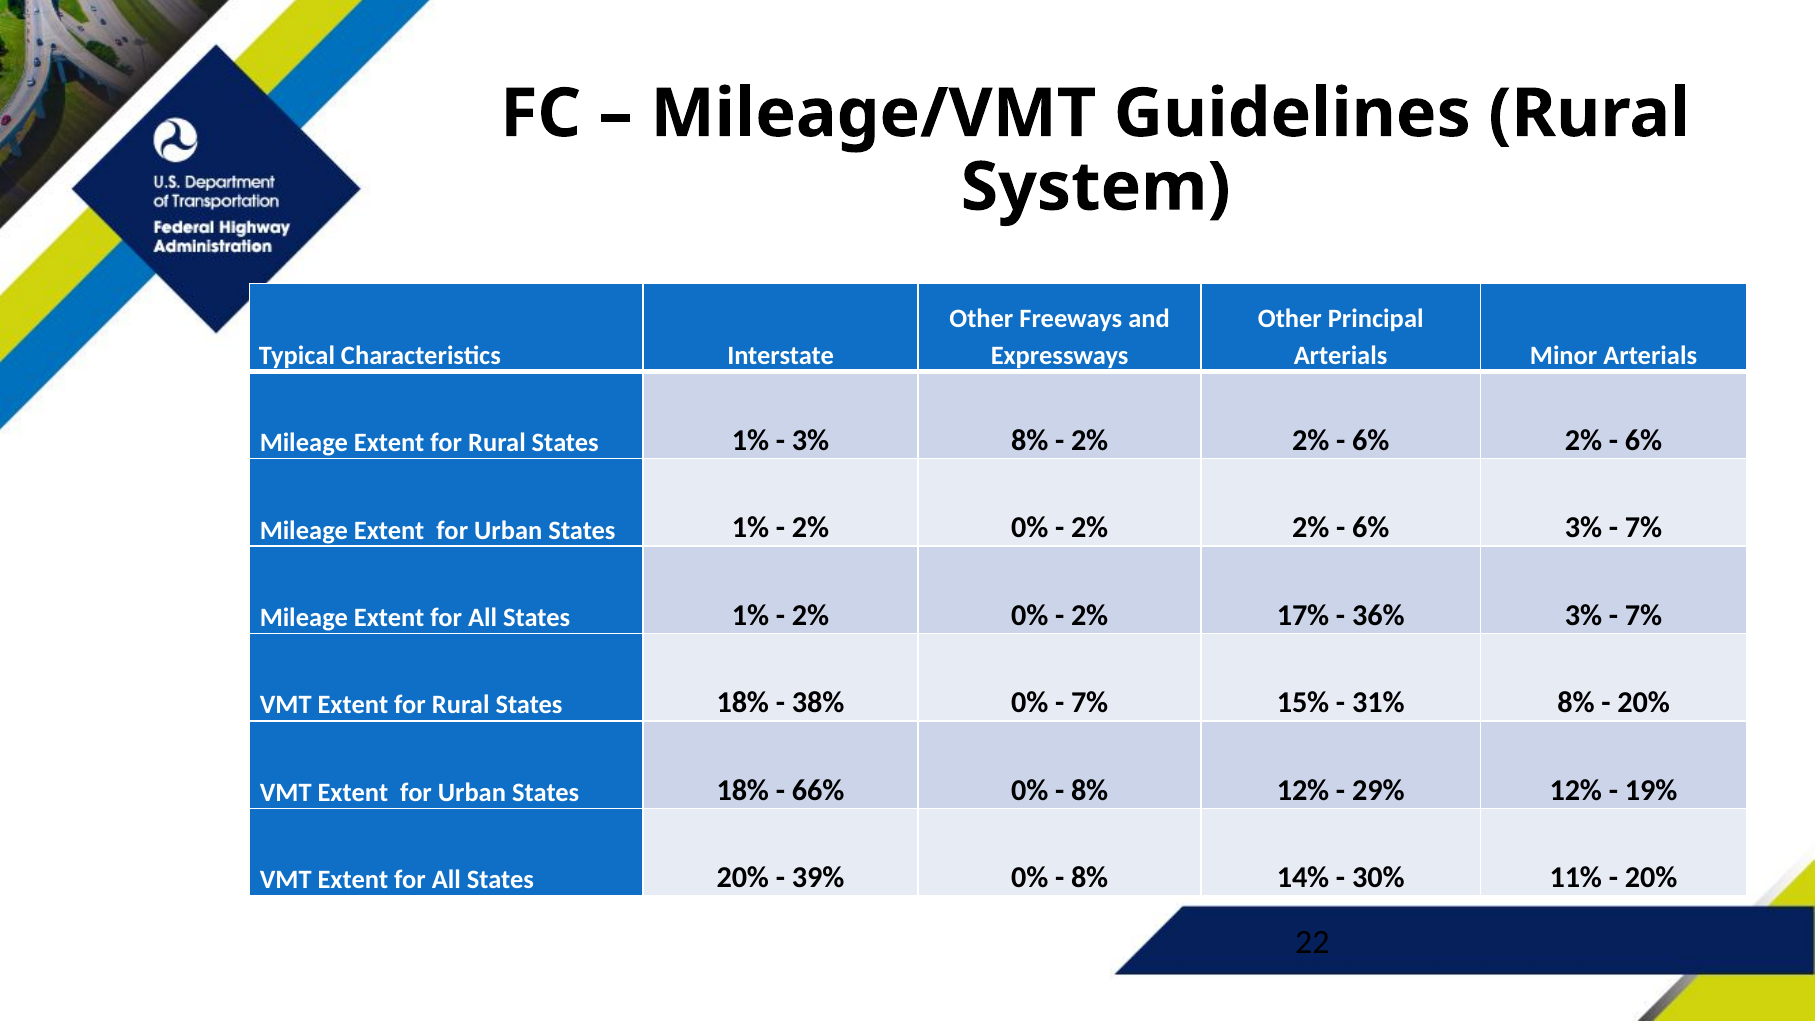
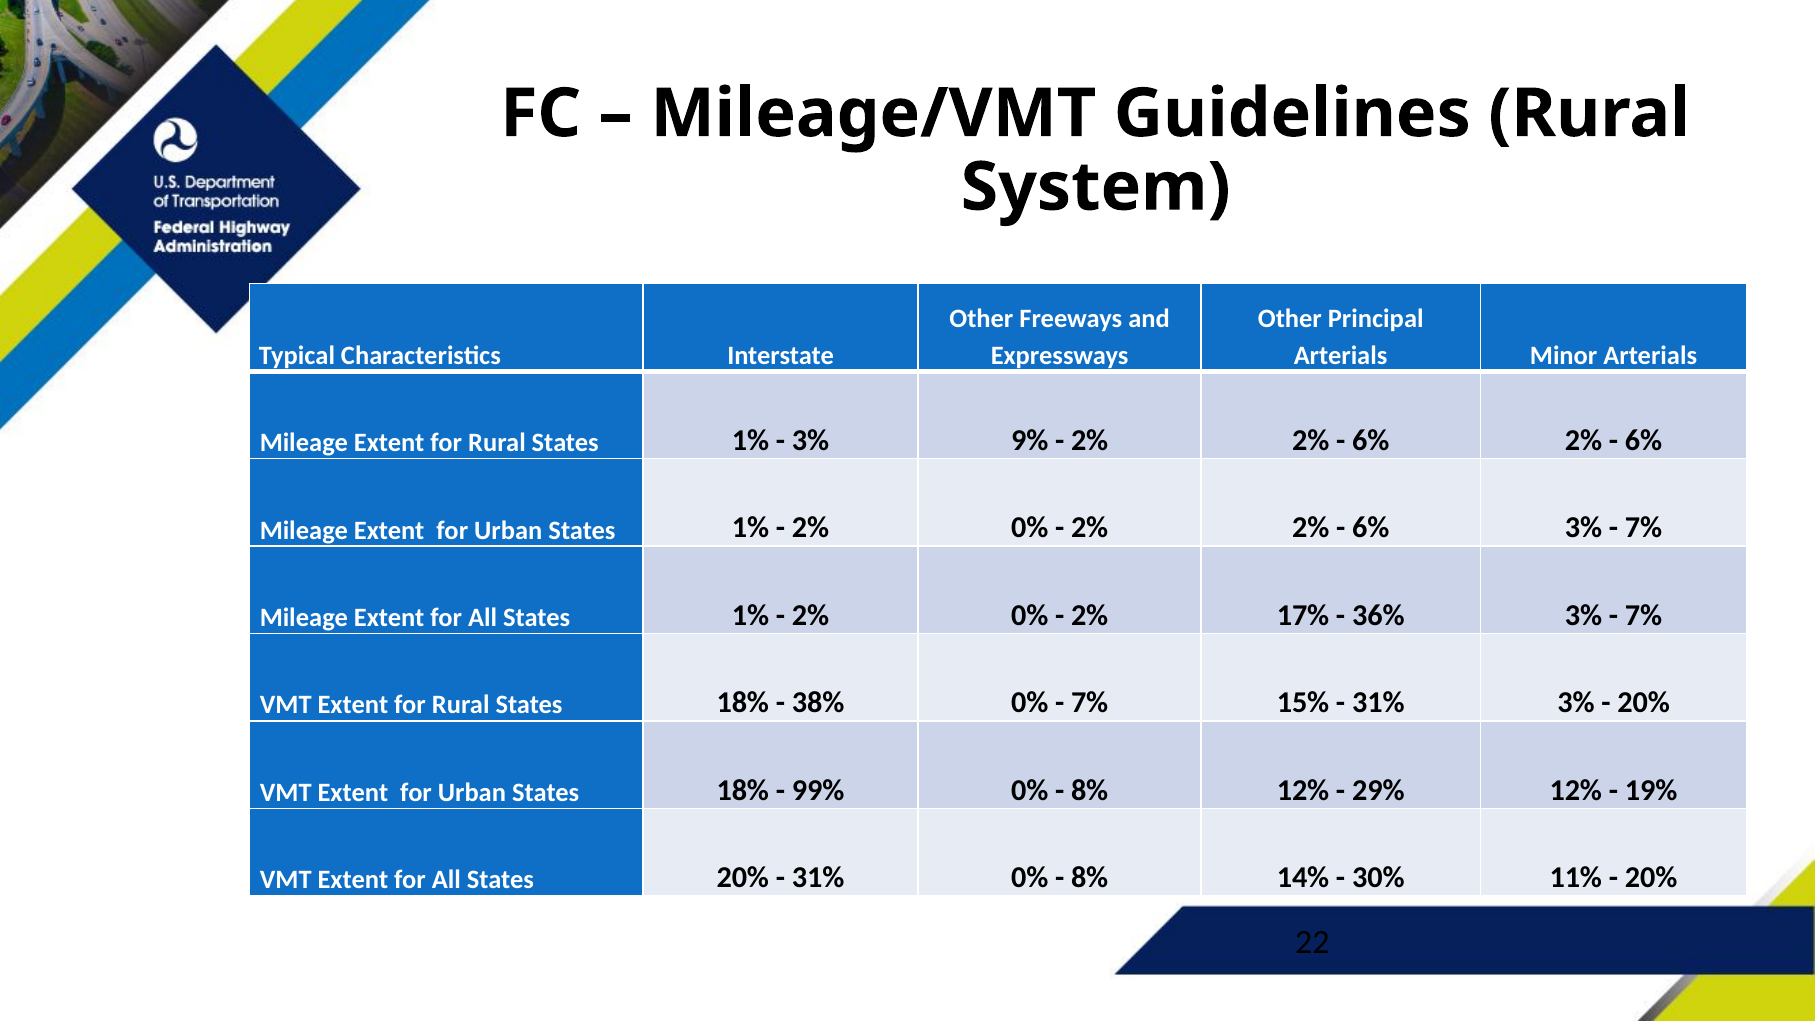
3% 8%: 8% -> 9% (1030, 440)
31% 8%: 8% -> 3% (1576, 703)
66%: 66% -> 99% (818, 790)
39%: 39% -> 31% (818, 878)
